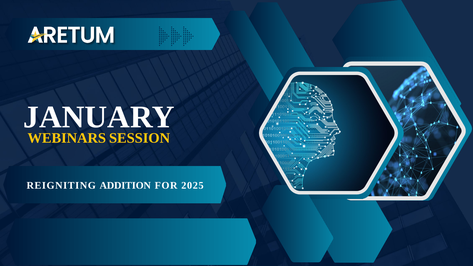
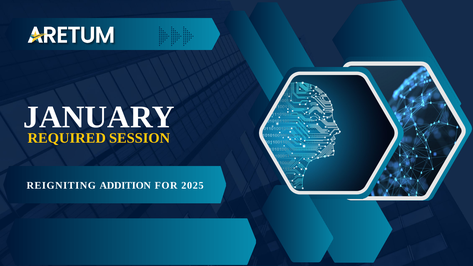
WEBINARS: WEBINARS -> REQUIRED (67, 138)
